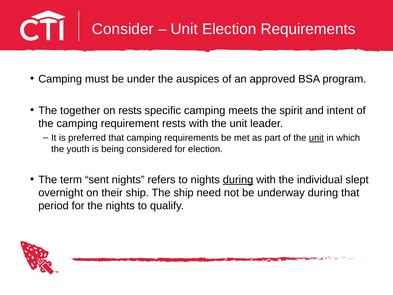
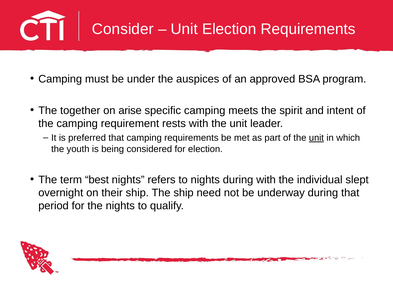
on rests: rests -> arise (130, 110)
sent: sent -> best (97, 179)
during underline: present -> none (238, 179)
